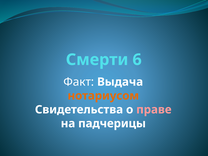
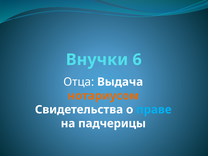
Смерти: Смерти -> Внучки (97, 60)
Факт: Факт -> Отца (79, 82)
праве colour: pink -> light blue (154, 110)
